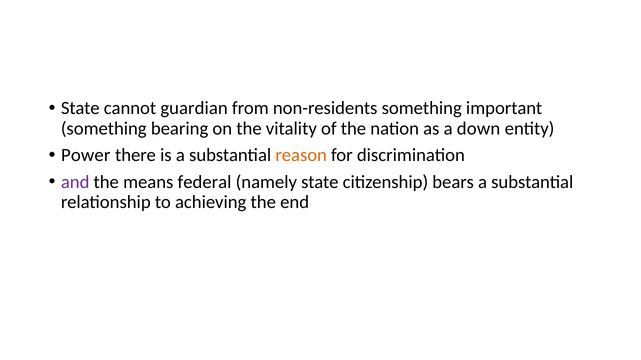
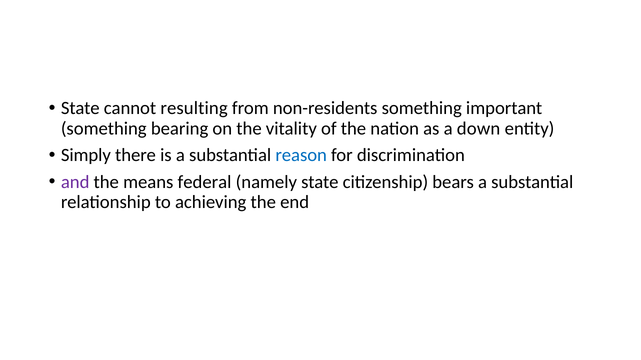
guardian: guardian -> resulting (194, 108)
Power: Power -> Simply (86, 155)
reason colour: orange -> blue (301, 155)
